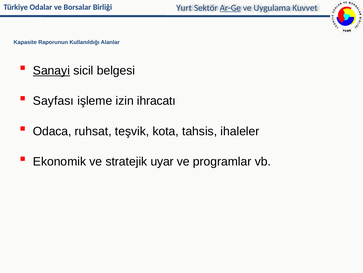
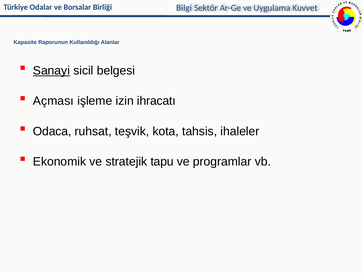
Yurt: Yurt -> Bilgi (184, 8)
Ar-Ge underline: present -> none (230, 8)
Sayfası: Sayfası -> Açması (53, 101)
uyar: uyar -> tapu (162, 161)
